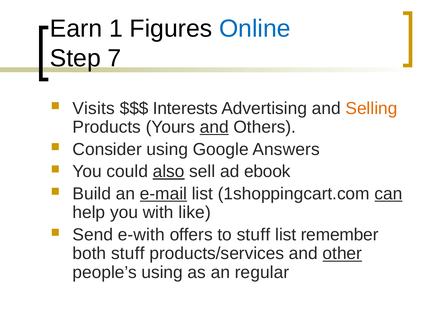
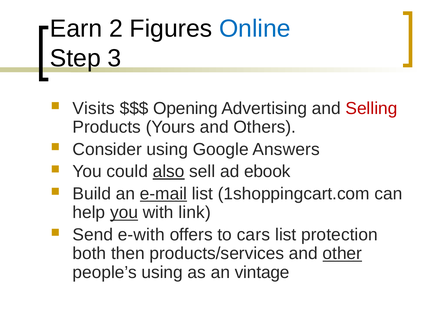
1: 1 -> 2 (116, 29)
7: 7 -> 3 (115, 58)
Interests: Interests -> Opening (185, 108)
Selling colour: orange -> red (371, 108)
and underline: present -> none (214, 127)
can underline: present -> none (388, 194)
you underline: none -> present (124, 212)
like: like -> link (195, 212)
to stuff: stuff -> cars (253, 234)
remember: remember -> protection (340, 234)
both stuff: stuff -> then (128, 253)
regular: regular -> vintage (262, 272)
